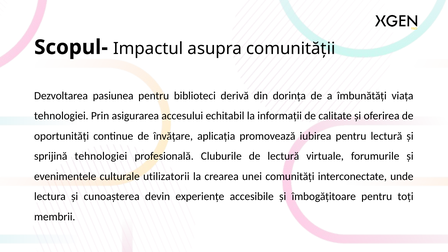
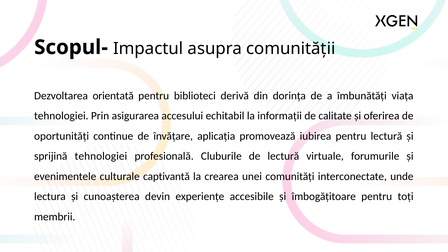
pasiunea: pasiunea -> orientată (113, 96)
utilizatorii: utilizatorii -> captivantă (166, 176)
